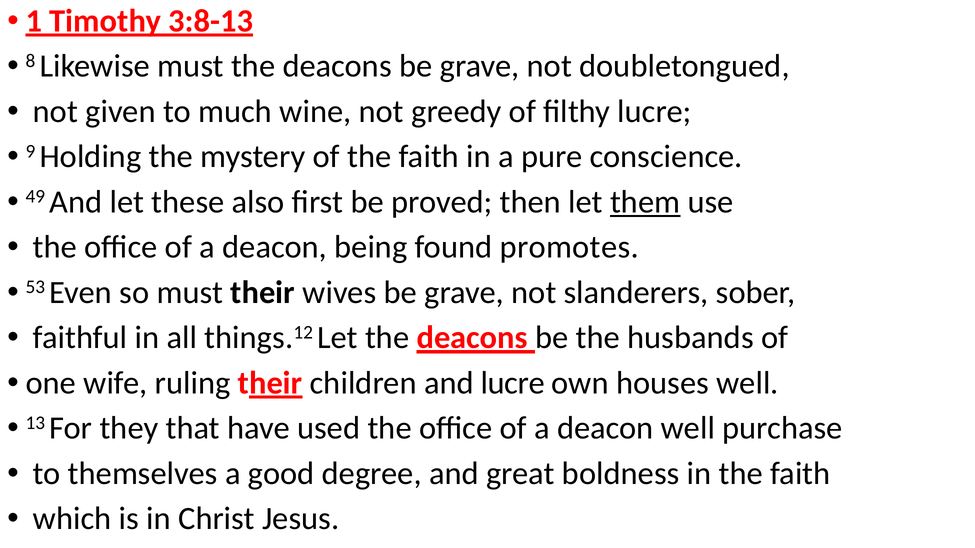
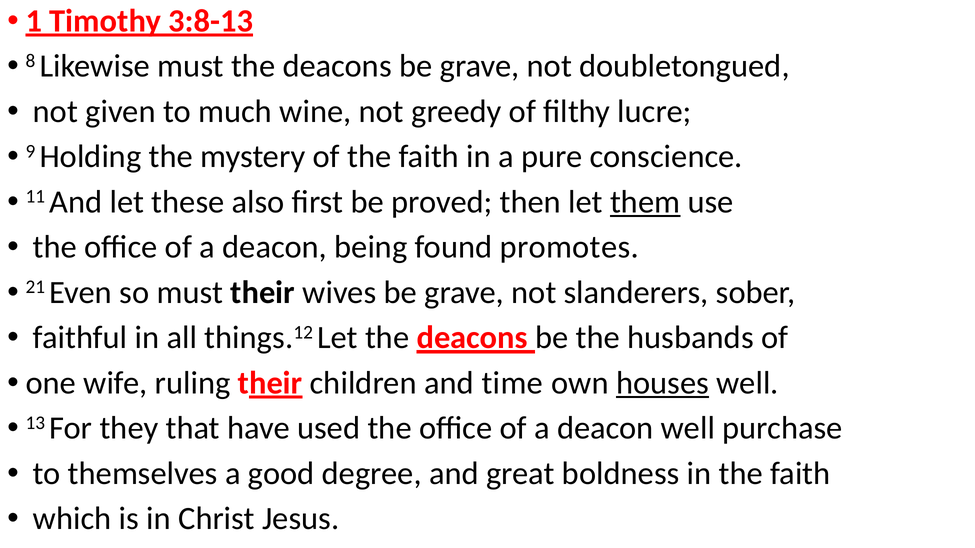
49: 49 -> 11 (35, 197)
53: 53 -> 21 (35, 287)
and lucre: lucre -> time (512, 383)
houses underline: none -> present (663, 383)
